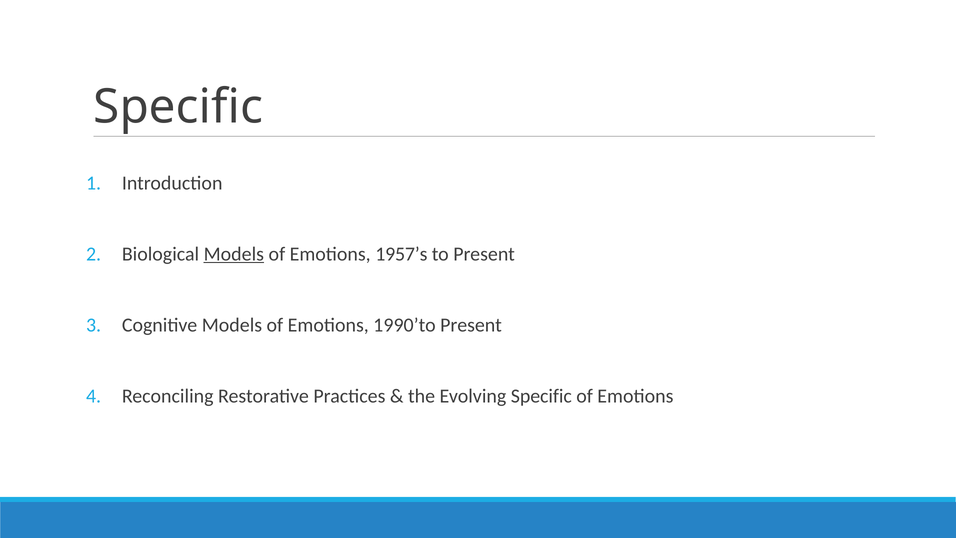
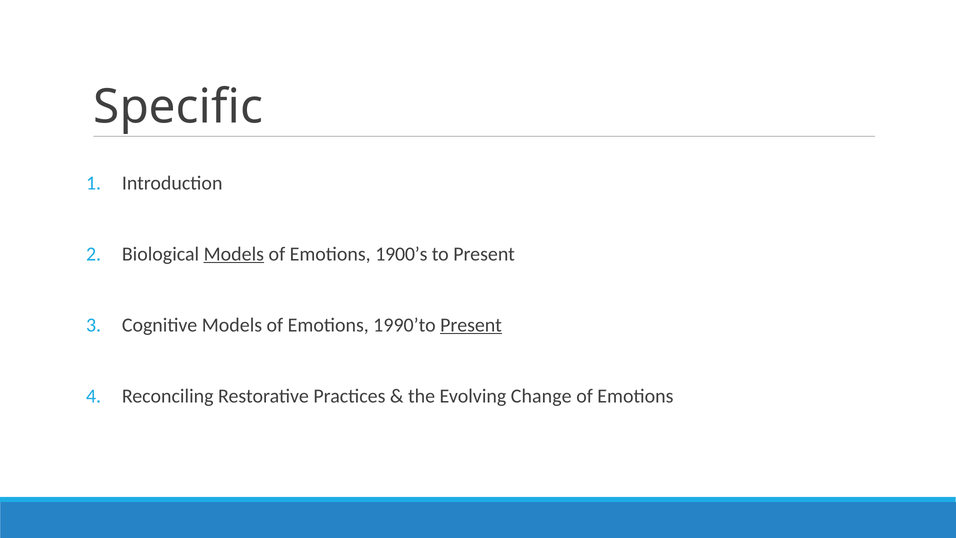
1957’s: 1957’s -> 1900’s (401, 254)
Present underline: none -> present (471, 325)
Evolving Specific: Specific -> Change (541, 396)
